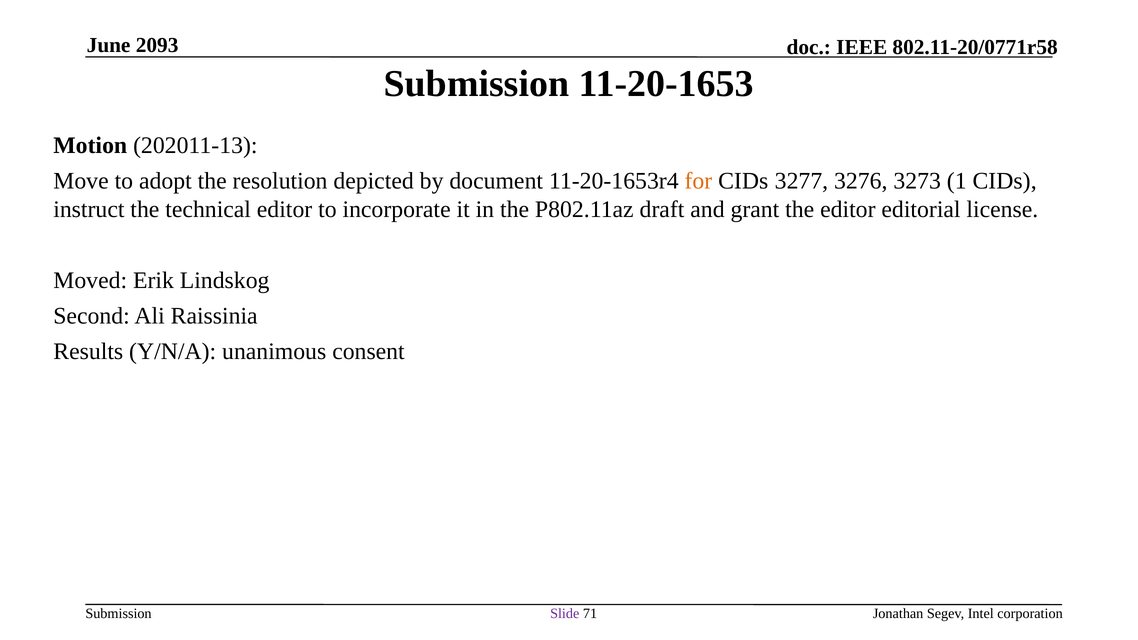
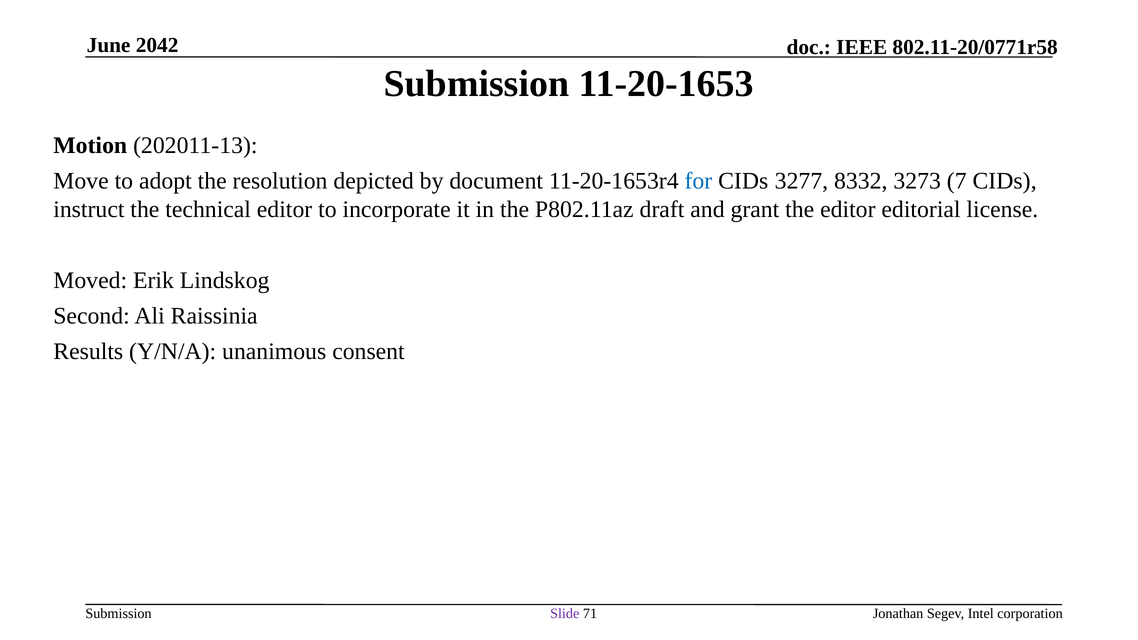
2093: 2093 -> 2042 (157, 45)
for colour: orange -> blue (698, 181)
3276: 3276 -> 8332 (861, 181)
1: 1 -> 7 (957, 181)
